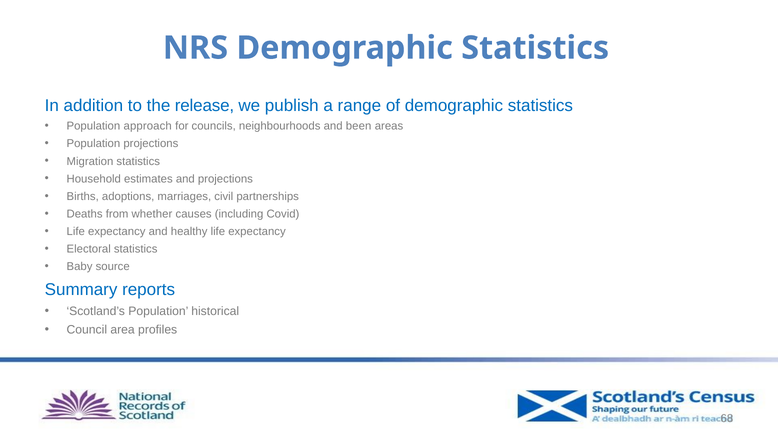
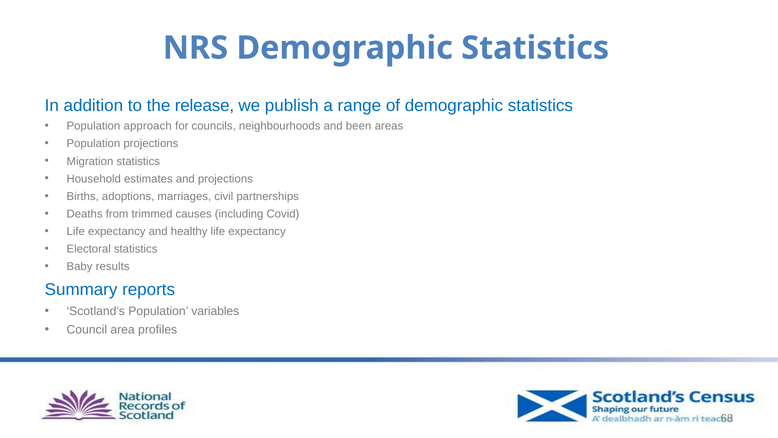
whether: whether -> trimmed (152, 214)
source: source -> results (113, 266)
historical: historical -> variables (215, 311)
